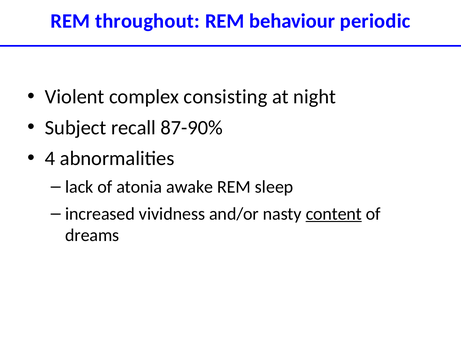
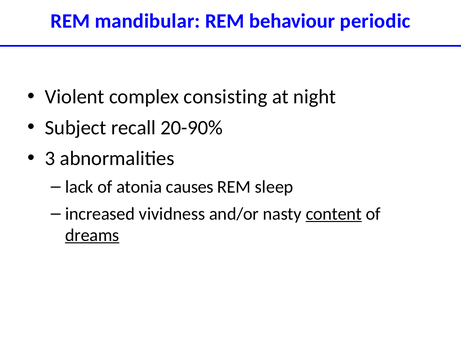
throughout: throughout -> mandibular (147, 21)
87-90%: 87-90% -> 20-90% (192, 127)
4: 4 -> 3 (50, 158)
awake: awake -> causes (190, 187)
dreams underline: none -> present (92, 235)
